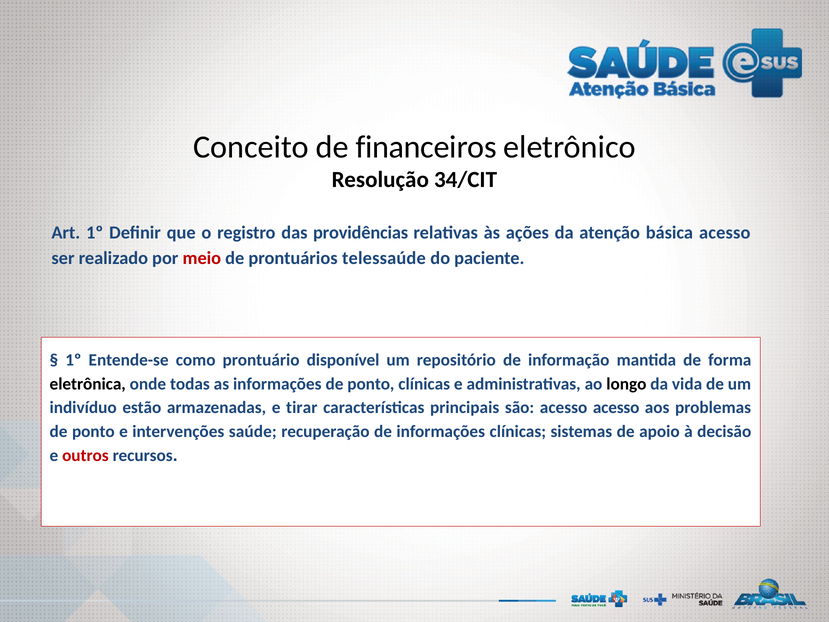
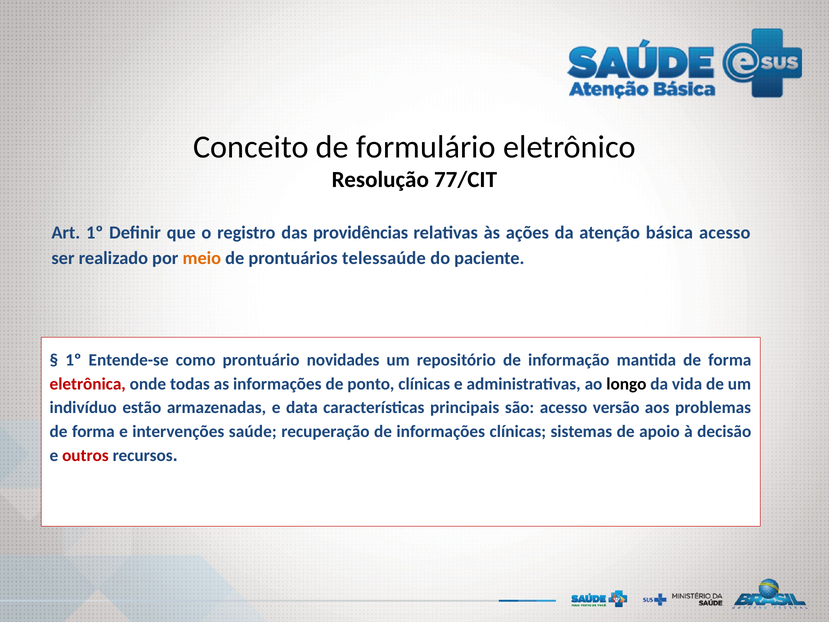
financeiros: financeiros -> formulário (426, 147)
34/CIT: 34/CIT -> 77/CIT (466, 179)
meio colour: red -> orange (202, 258)
disponível: disponível -> novidades (343, 360)
eletrônica colour: black -> red (88, 384)
tirar: tirar -> data (302, 408)
acesso acesso: acesso -> versão (616, 408)
ponto: ponto -> forma (93, 431)
